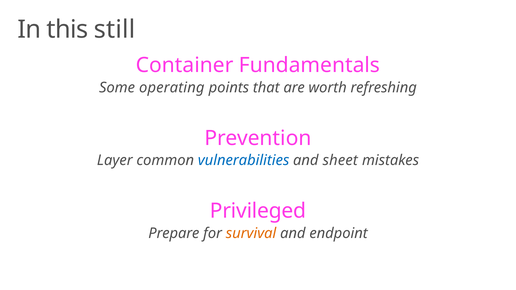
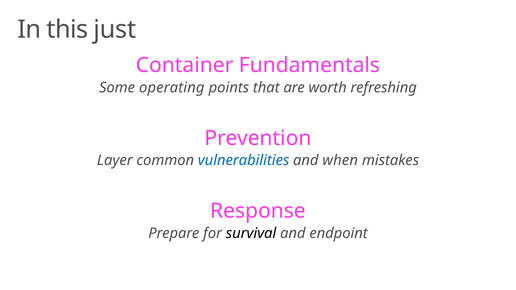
still: still -> just (115, 30)
sheet: sheet -> when (340, 161)
Privileged: Privileged -> Response (258, 211)
survival colour: orange -> black (251, 233)
